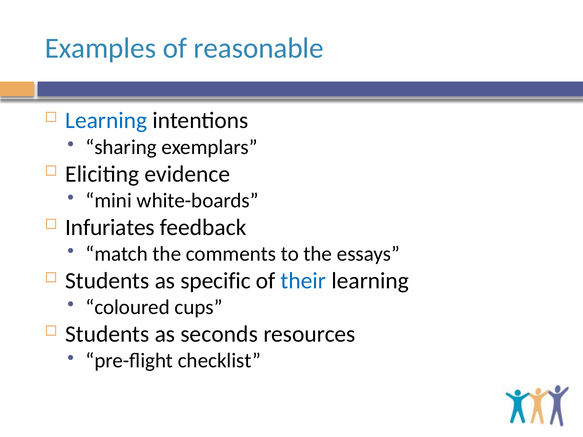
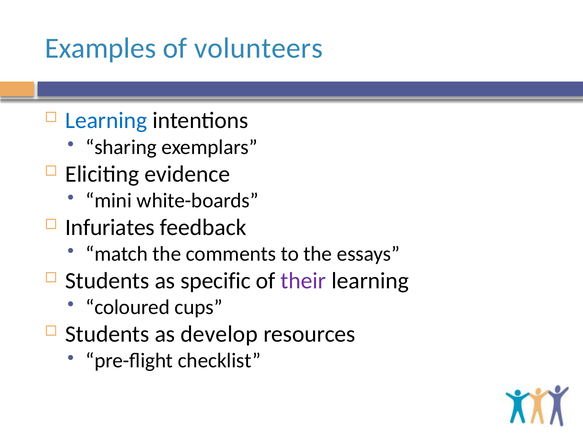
reasonable: reasonable -> volunteers (258, 48)
their colour: blue -> purple (303, 281)
seconds: seconds -> develop (219, 334)
